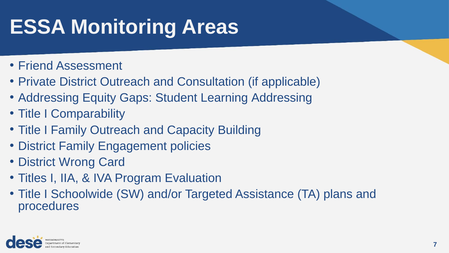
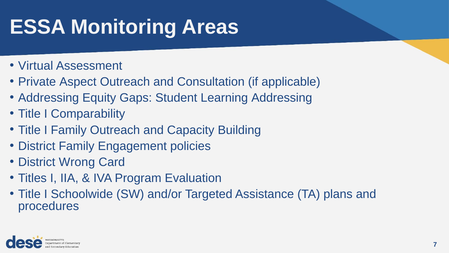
Friend: Friend -> Virtual (36, 66)
Private District: District -> Aspect (78, 82)
